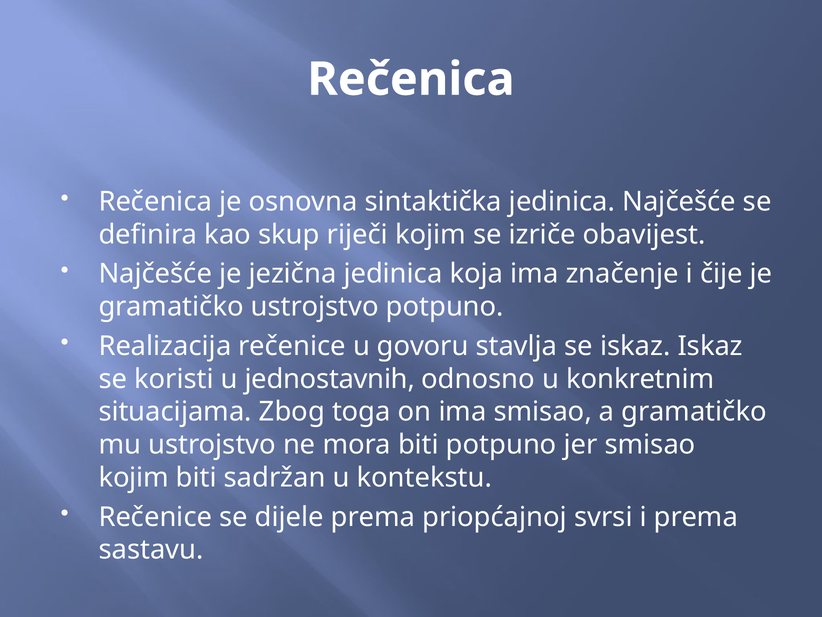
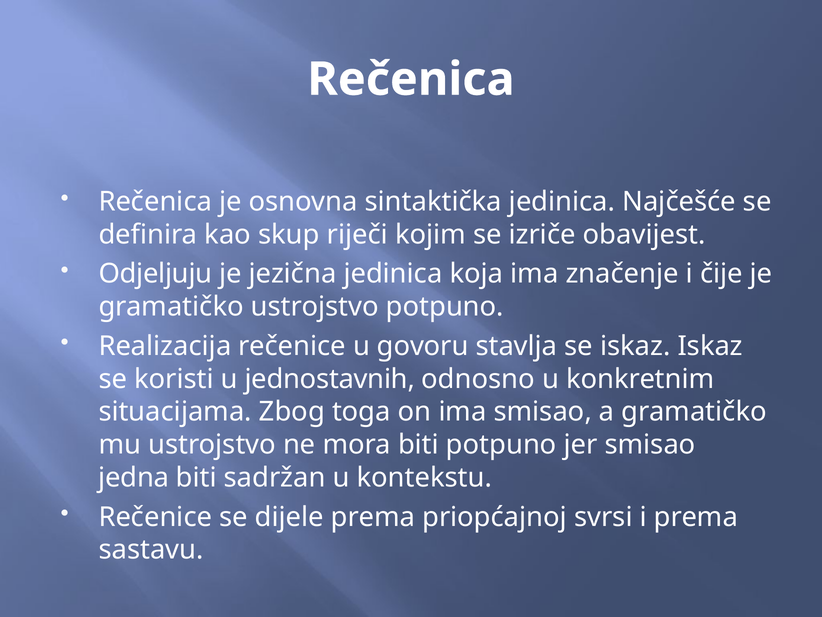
Najčešće: Najčešće -> Odjeljuju (155, 274)
kojim: kojim -> jedna (134, 477)
